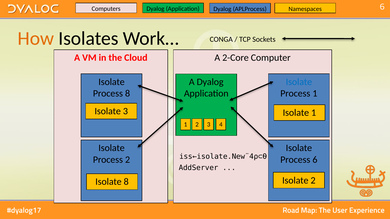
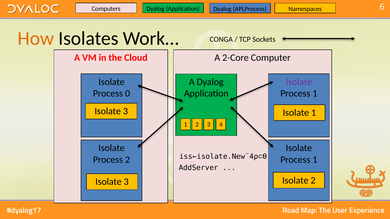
Isolate colour: blue -> purple (299, 82)
Process 8: 8 -> 0 (128, 94)
6: 6 -> 1 (315, 160)
8: 8 -> 3 (126, 182)
